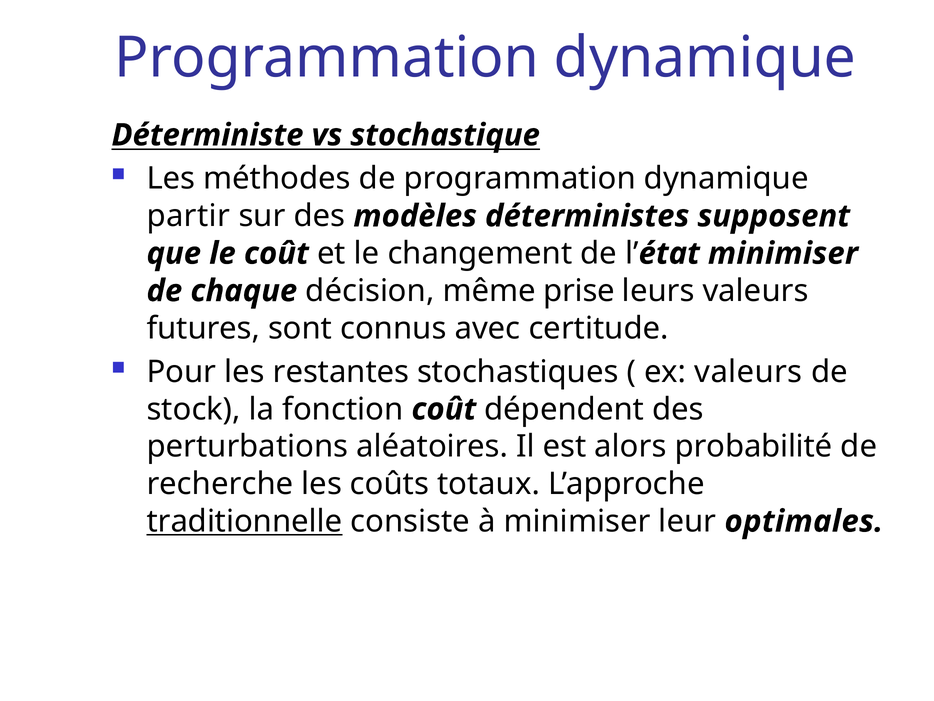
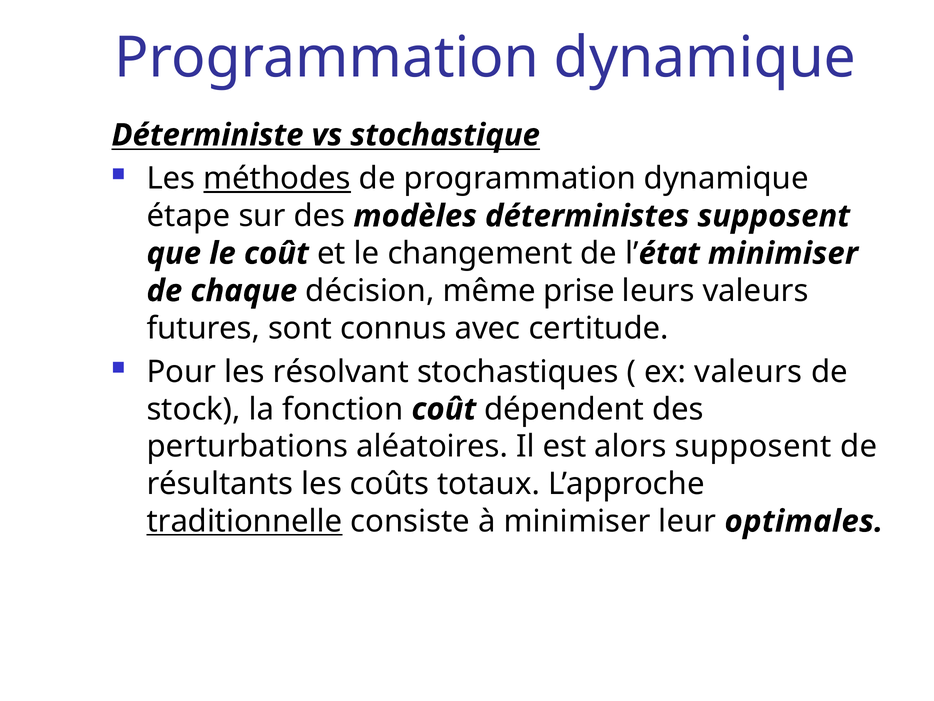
méthodes underline: none -> present (277, 179)
partir: partir -> étape (188, 216)
restantes: restantes -> résolvant (341, 372)
alors probabilité: probabilité -> supposent (753, 446)
recherche: recherche -> résultants (220, 484)
